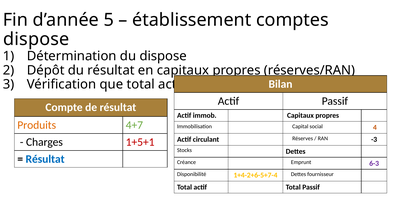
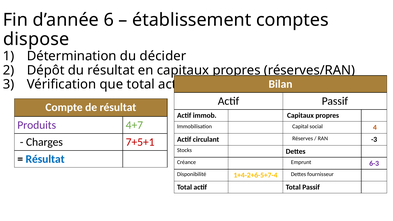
5: 5 -> 6 (109, 20)
du dispose: dispose -> décider (163, 56)
Produits colour: orange -> purple (37, 125)
1+5+1: 1+5+1 -> 7+5+1 (140, 142)
